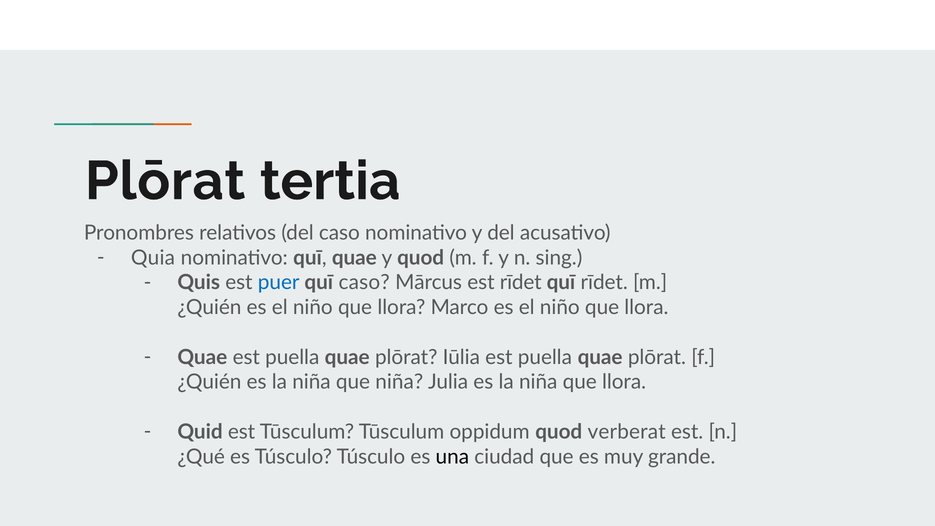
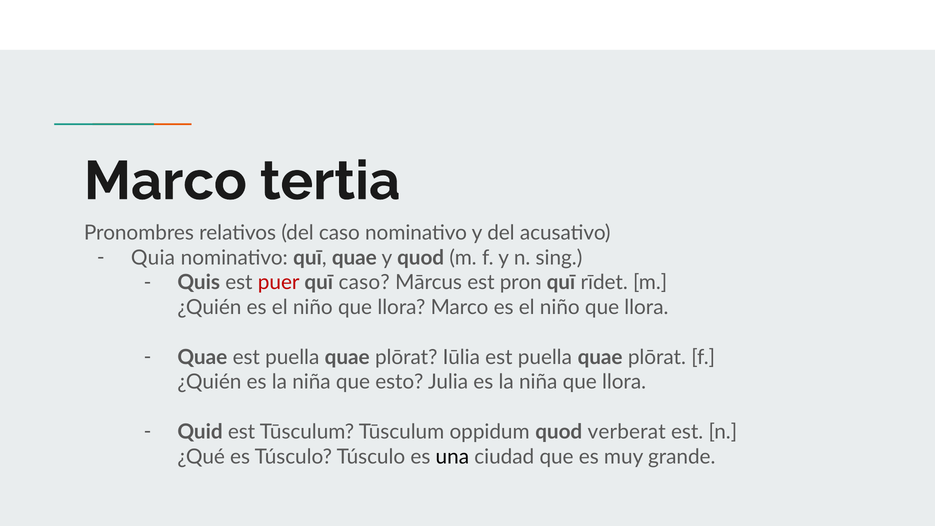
Plōrat: Plōrat -> Marco (165, 181)
puer colour: blue -> red (279, 283)
est rīdet: rīdet -> pron (521, 283)
que niña: niña -> esto (399, 382)
